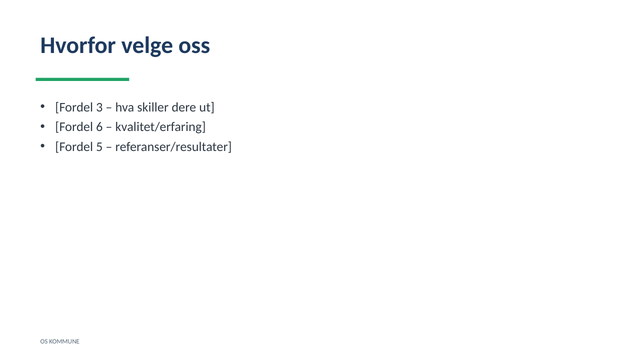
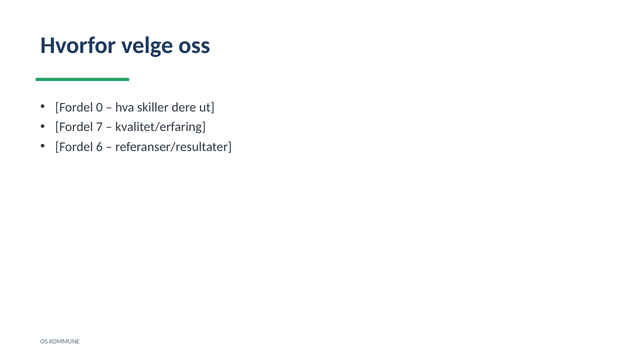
3: 3 -> 0 (99, 107)
6: 6 -> 7 (99, 127)
5: 5 -> 6 (99, 147)
